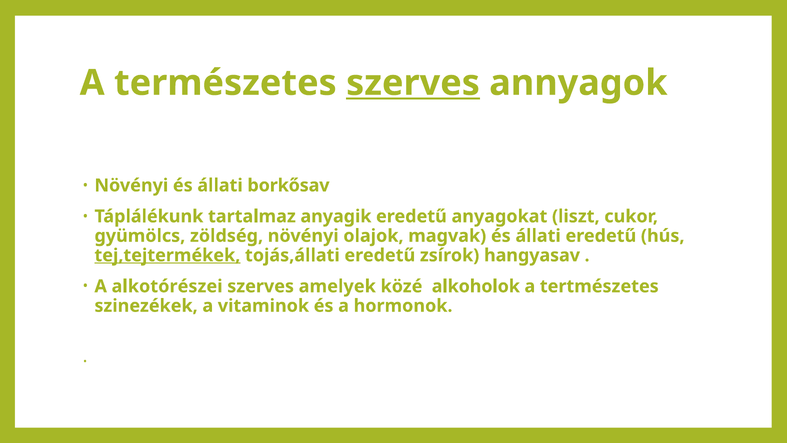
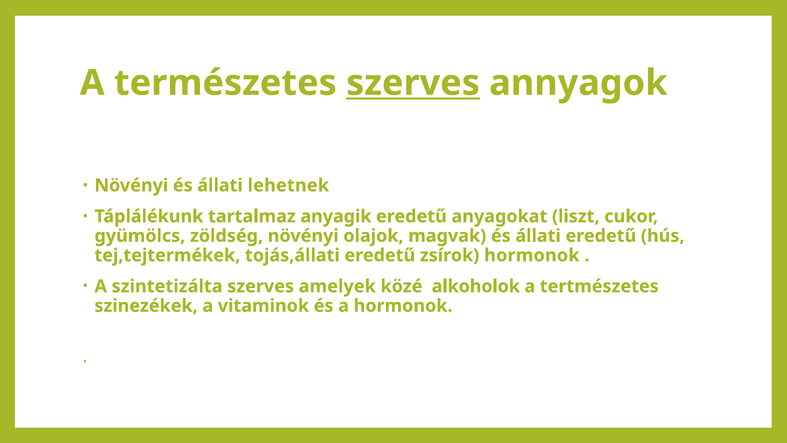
borkősav: borkősav -> lehetnek (288, 185)
tej,tejtermékek underline: present -> none (167, 255)
zsírok hangyasav: hangyasav -> hormonok (532, 255)
alkotórészei: alkotórészei -> szintetizálta (167, 286)
